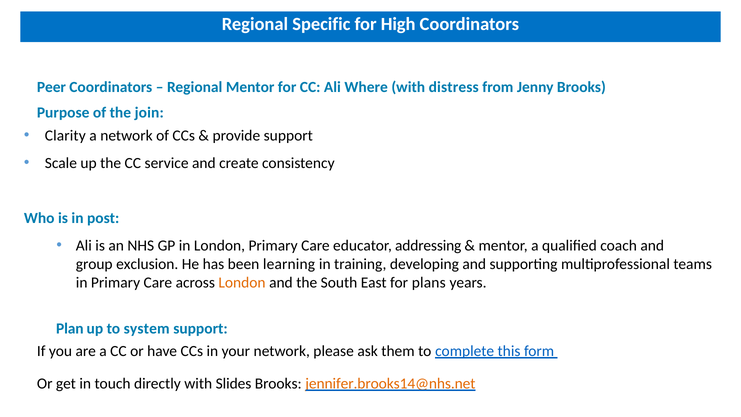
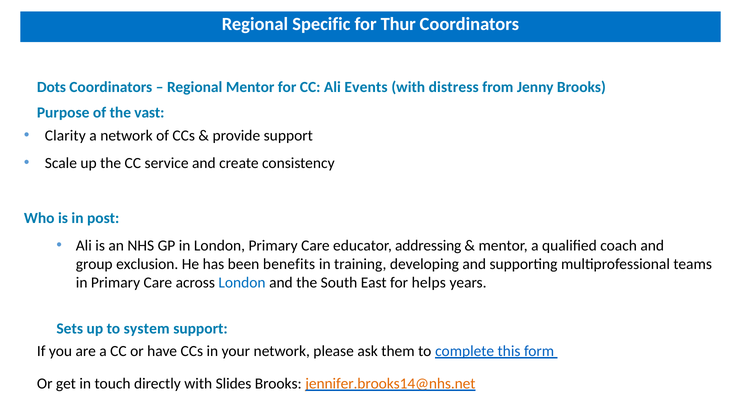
High: High -> Thur (398, 24)
Peer: Peer -> Dots (51, 87)
Where: Where -> Events (366, 87)
join: join -> vast (149, 113)
learning: learning -> benefits (289, 264)
London colour: orange -> blue (242, 283)
plans: plans -> helps (429, 283)
Plan: Plan -> Sets (70, 328)
